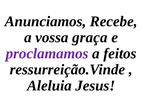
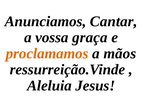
Recebe: Recebe -> Cantar (114, 21)
proclamamos colour: purple -> orange (47, 54)
feitos: feitos -> mãos (120, 54)
